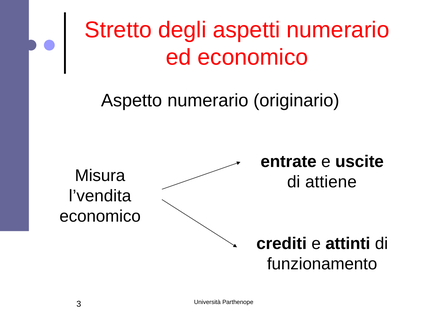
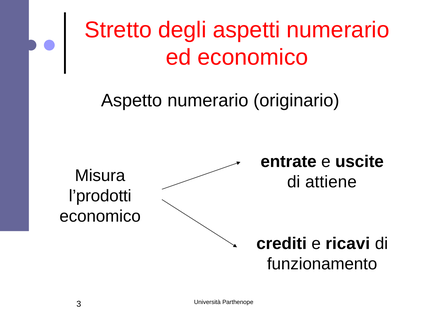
l’vendita: l’vendita -> l’prodotti (100, 196)
attinti: attinti -> ricavi (348, 244)
